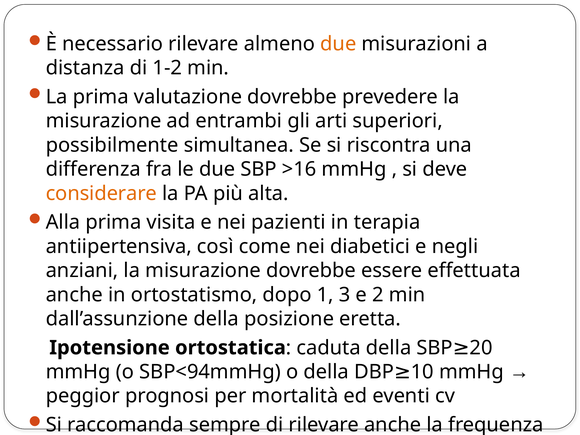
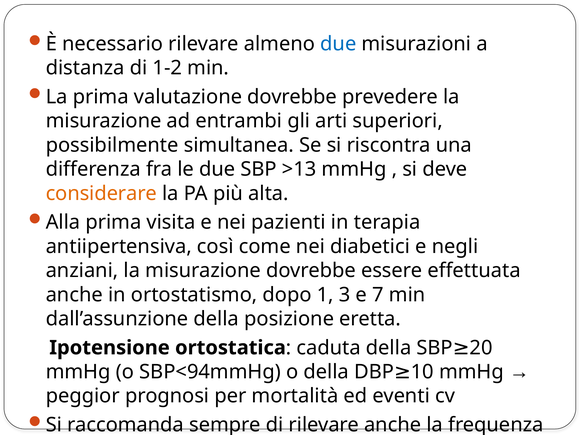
due colour: orange -> blue (338, 44)
>16: >16 -> >13 (299, 169)
2: 2 -> 7 (378, 295)
